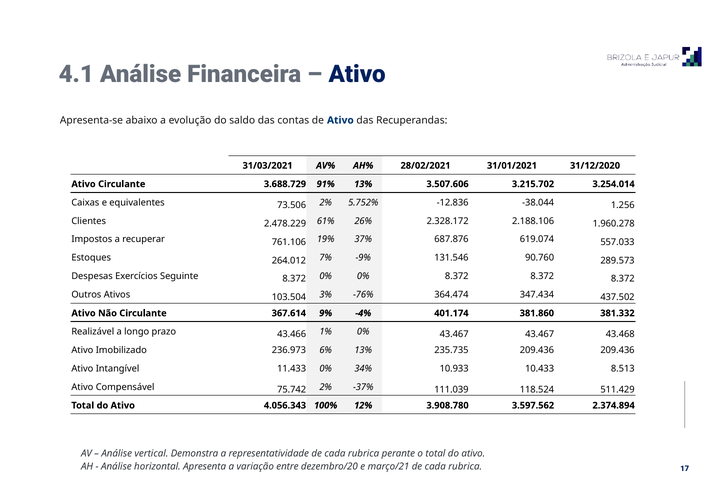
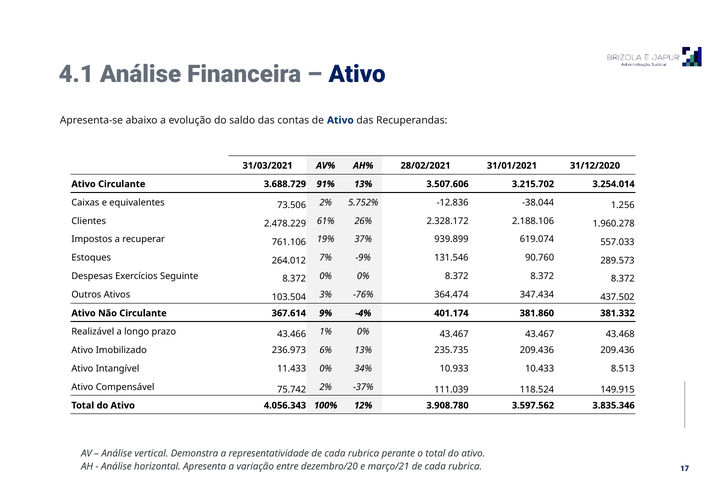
687.876: 687.876 -> 939.899 (451, 239)
511.429: 511.429 -> 149.915 (617, 390)
2.374.894: 2.374.894 -> 3.835.346 (614, 405)
